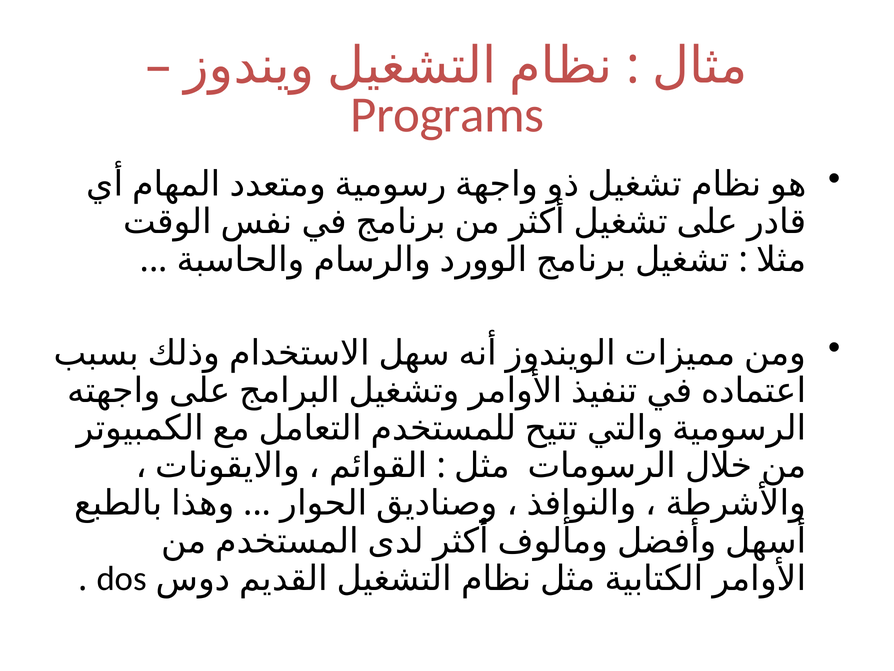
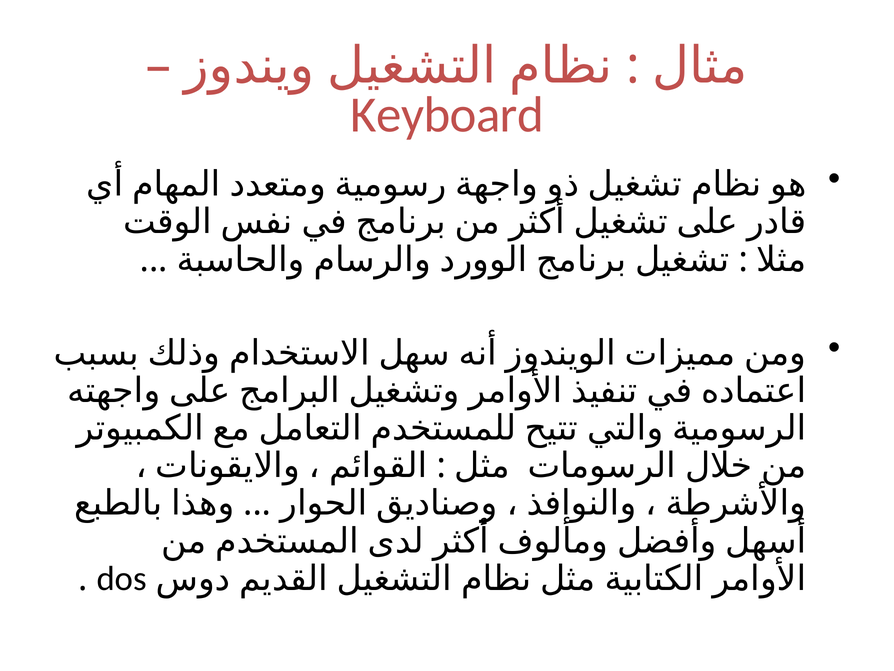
Programs: Programs -> Keyboard (447, 115)
